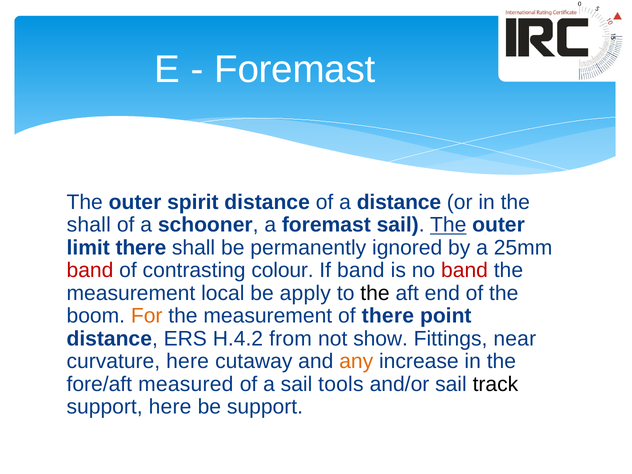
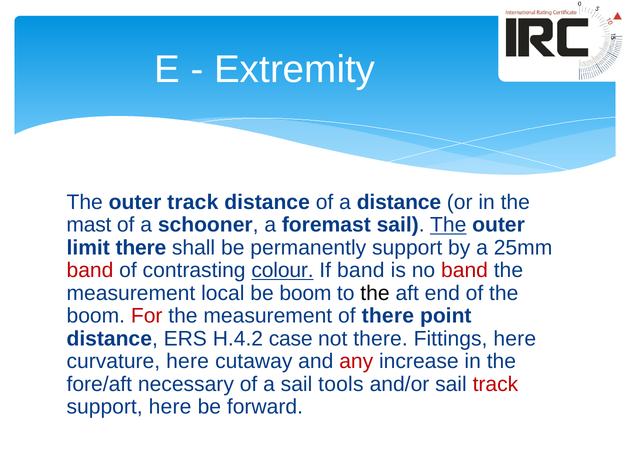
Foremast: Foremast -> Extremity (295, 69)
outer spirit: spirit -> track (193, 202)
shall: shall -> mast (89, 225)
permanently ignored: ignored -> support (407, 248)
colour underline: none -> present (283, 270)
be apply: apply -> boom (305, 293)
For colour: orange -> red (147, 316)
from: from -> case (291, 339)
not show: show -> there (380, 339)
Fittings near: near -> here (515, 339)
any colour: orange -> red (356, 361)
measured: measured -> necessary (186, 384)
track colour: black -> red (495, 384)
be support: support -> forward (265, 407)
